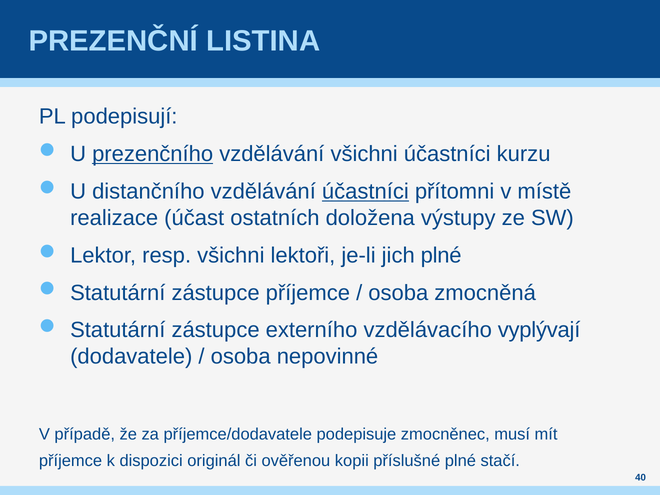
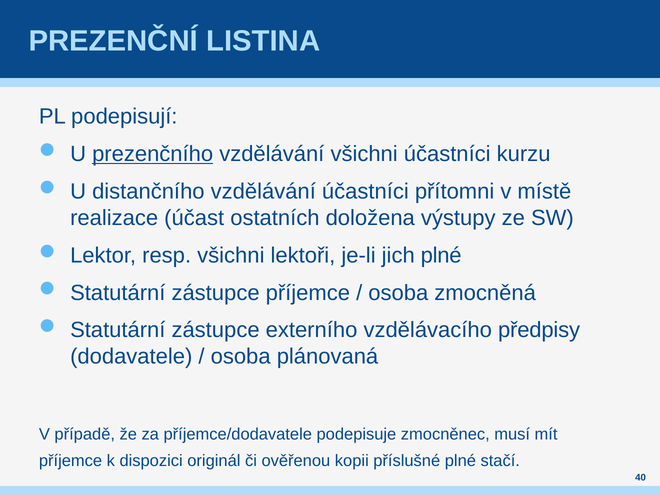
účastníci underline: present -> none (365, 192)
vyplývají: vyplývají -> předpisy (539, 330)
nepovinné: nepovinné -> plánovaná (327, 357)
